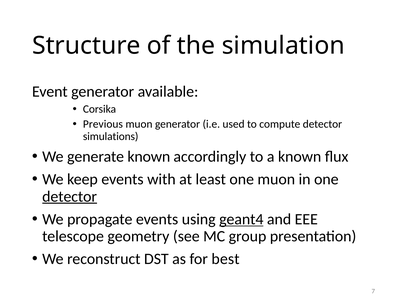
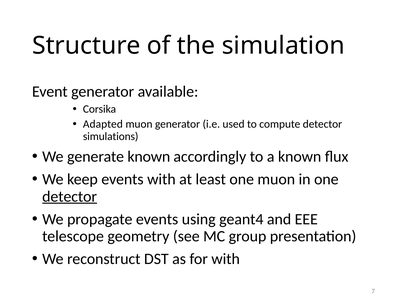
Previous: Previous -> Adapted (103, 124)
geant4 underline: present -> none (241, 219)
for best: best -> with (226, 259)
